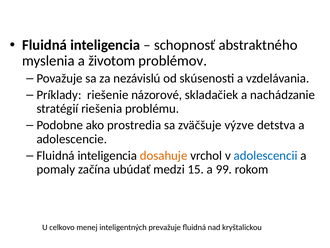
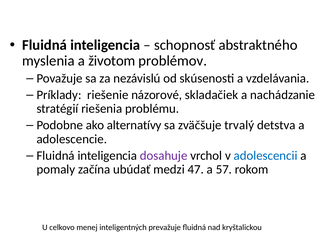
prostredia: prostredia -> alternatívy (134, 125)
výzve: výzve -> trvalý (239, 125)
dosahuje colour: orange -> purple (164, 155)
15: 15 -> 47 (196, 169)
99: 99 -> 57 (224, 169)
